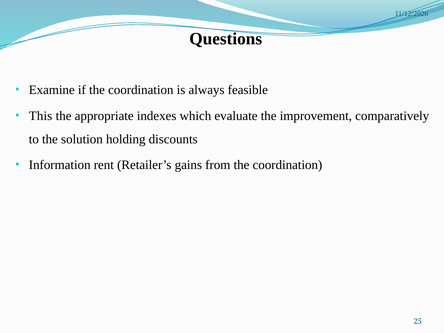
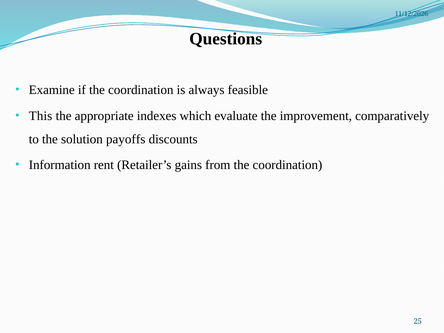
holding: holding -> payoffs (126, 139)
